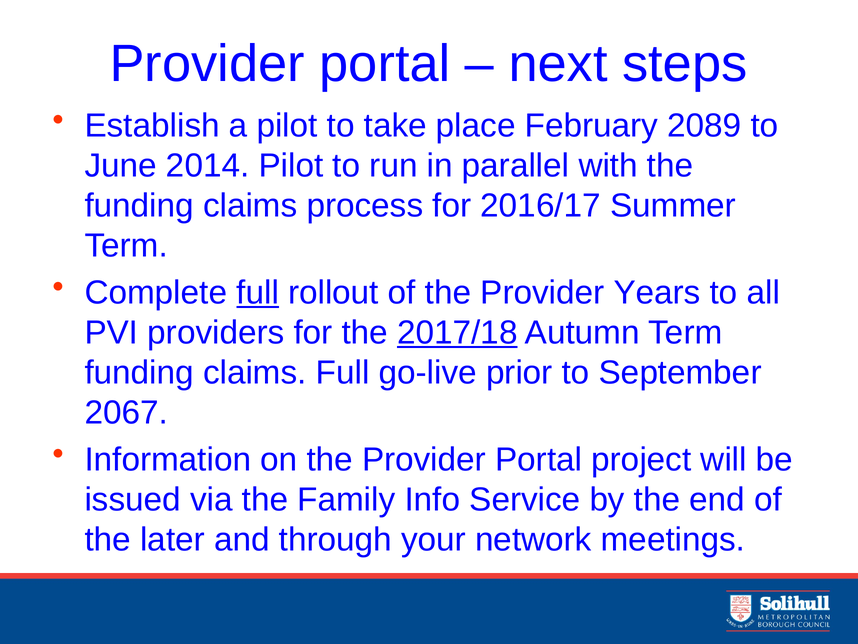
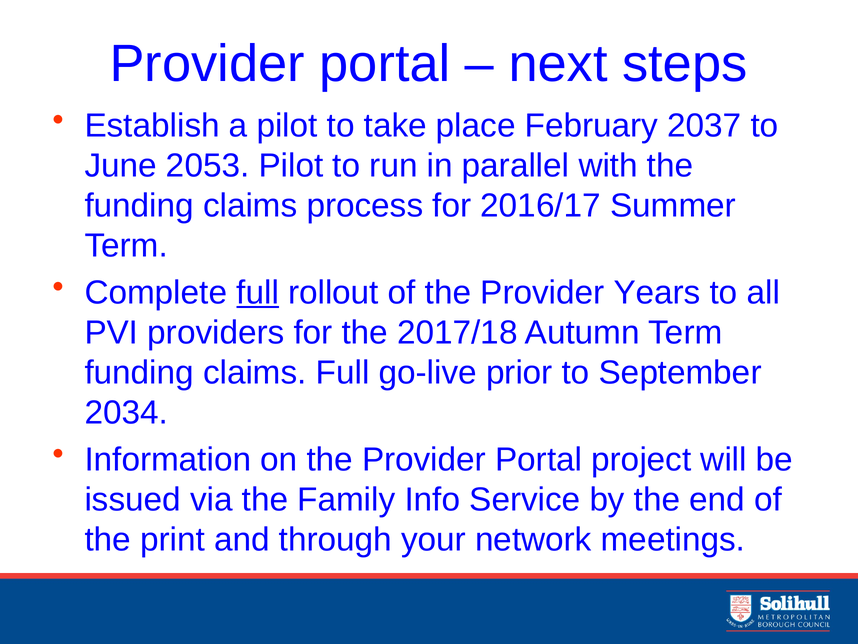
2089: 2089 -> 2037 (704, 125)
2014: 2014 -> 2053 (208, 165)
2017/18 underline: present -> none (457, 332)
2067: 2067 -> 2034 (126, 413)
later: later -> print (172, 539)
